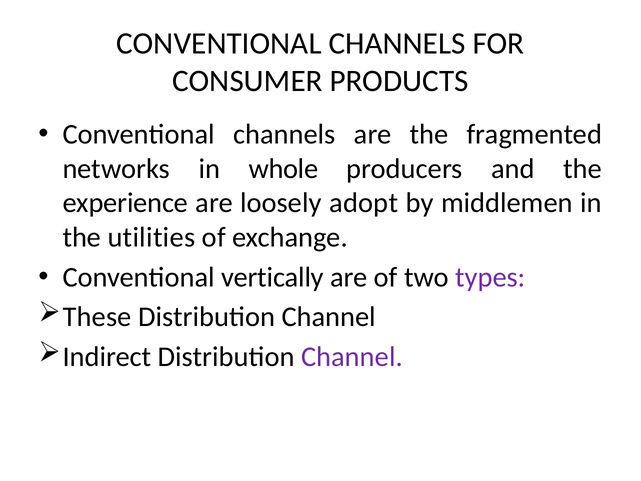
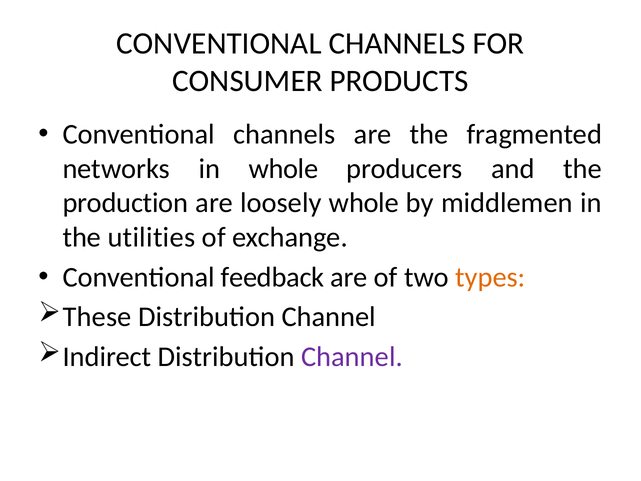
experience: experience -> production (125, 203)
loosely adopt: adopt -> whole (364, 203)
vertically: vertically -> feedback (273, 277)
types colour: purple -> orange (490, 277)
